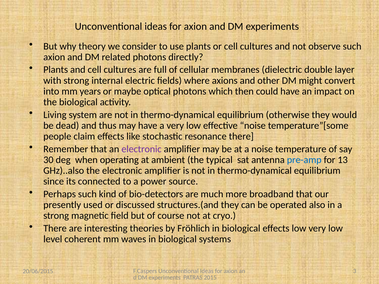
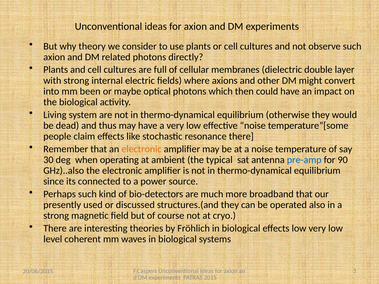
years: years -> been (90, 91)
electronic colour: purple -> orange (142, 149)
13: 13 -> 90 (343, 160)
